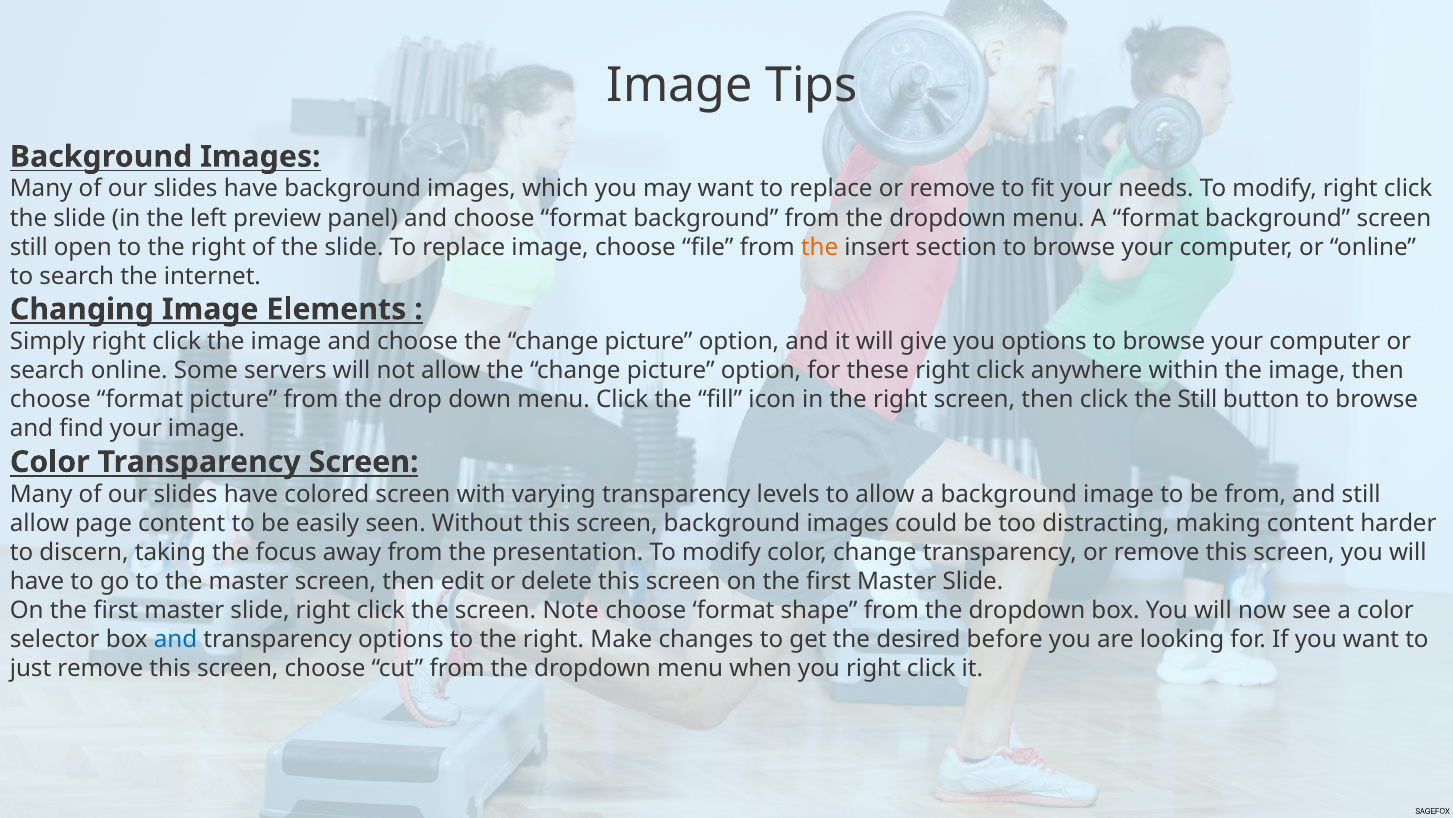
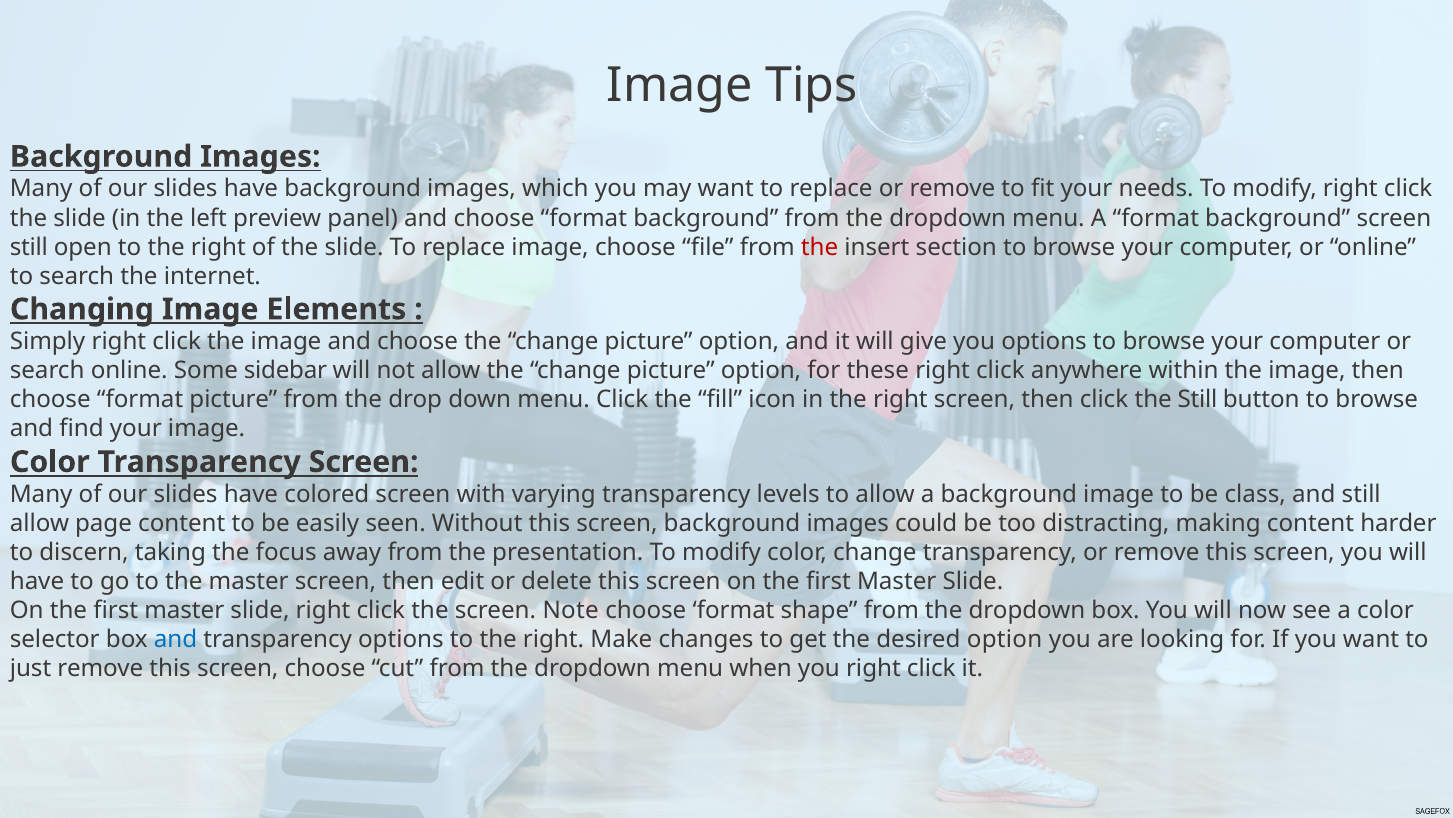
the colour: orange -> red (820, 247)
servers: servers -> sidebar (286, 370)
be from: from -> class (1255, 494)
desired before: before -> option (1005, 639)
